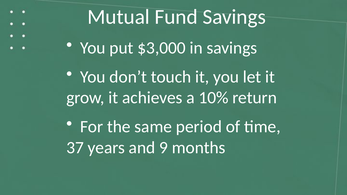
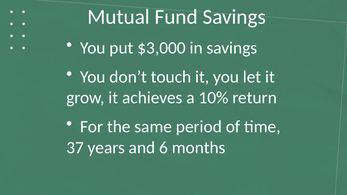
9: 9 -> 6 (164, 148)
